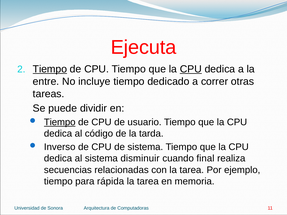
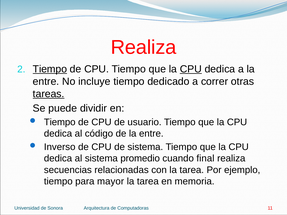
Ejecuta: Ejecuta -> Realiza (144, 47)
tareas underline: none -> present (49, 94)
Tiempo underline: present -> none (60, 122)
de la tarda: tarda -> entre (151, 134)
disminuir: disminuir -> promedio (140, 159)
rápida: rápida -> mayor (111, 182)
